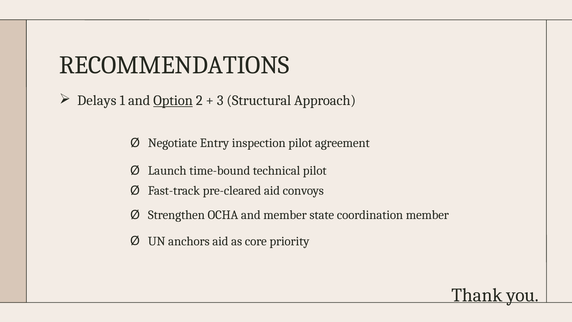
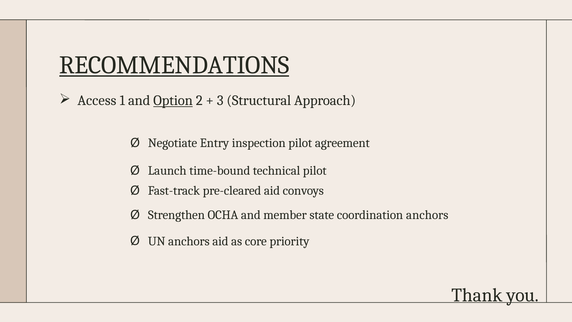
RECOMMENDATIONS underline: none -> present (174, 65)
Delays: Delays -> Access (97, 100)
coordination member: member -> anchors (427, 215)
